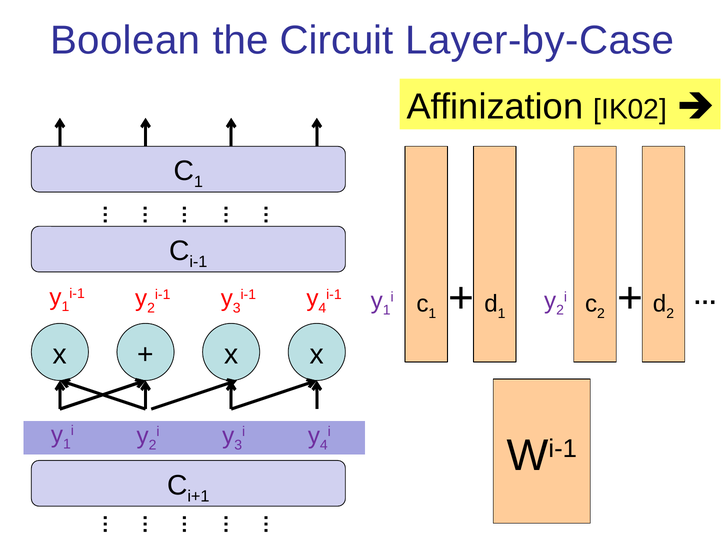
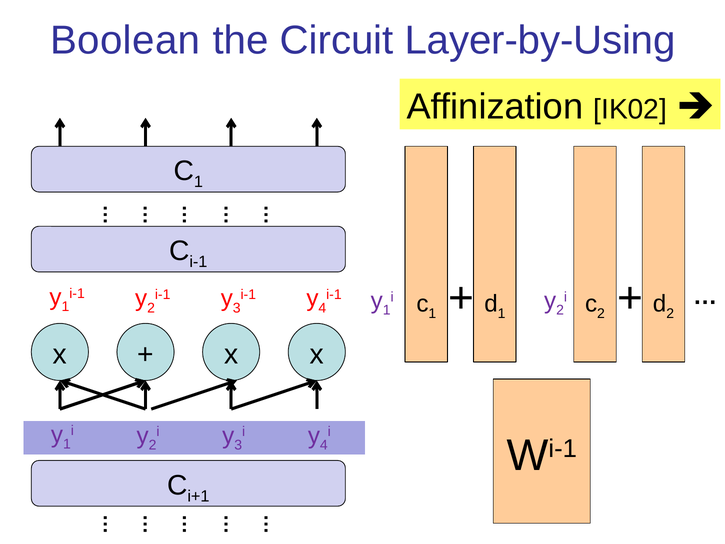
Layer-by-Case: Layer-by-Case -> Layer-by-Using (540, 40)
